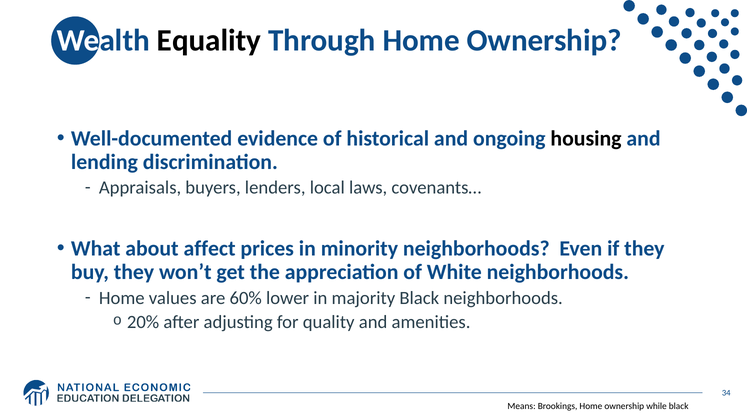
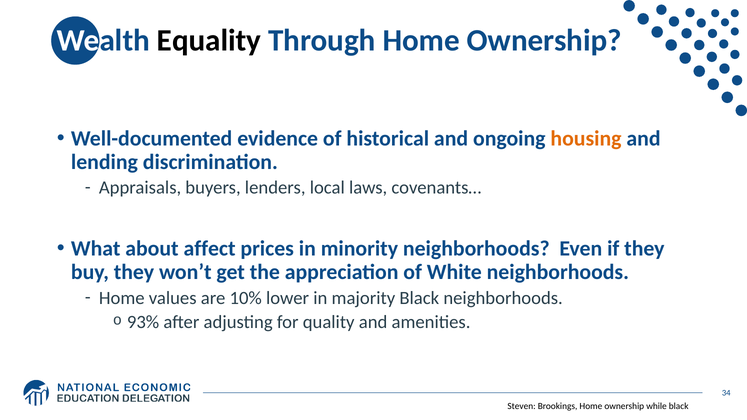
housing colour: black -> orange (586, 138)
60%: 60% -> 10% (246, 298)
20%: 20% -> 93% (143, 322)
Means: Means -> Steven (522, 407)
